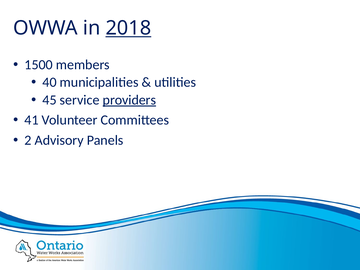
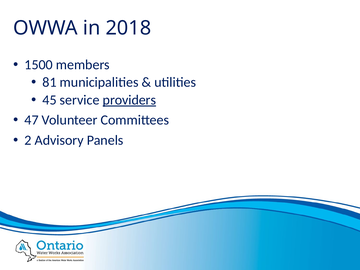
2018 underline: present -> none (128, 28)
40: 40 -> 81 (50, 82)
41: 41 -> 47 (32, 120)
